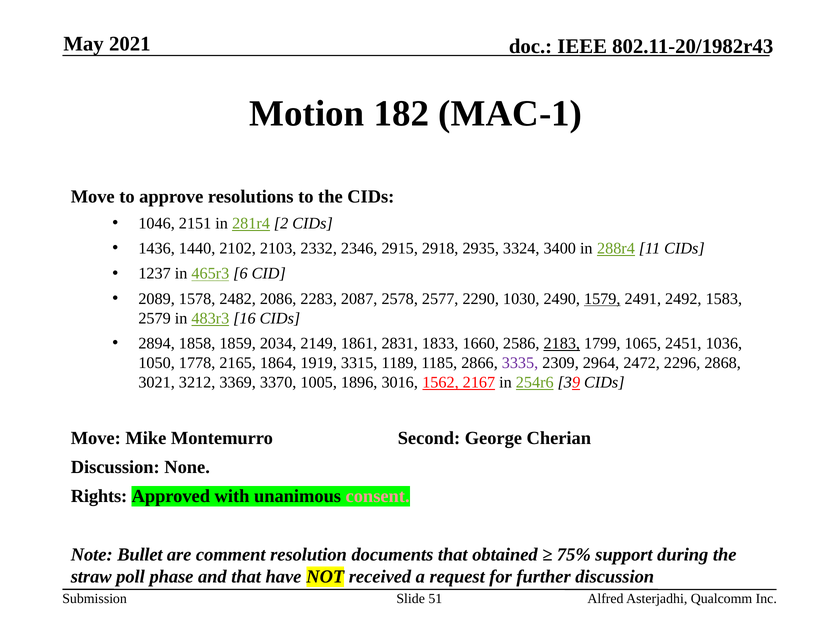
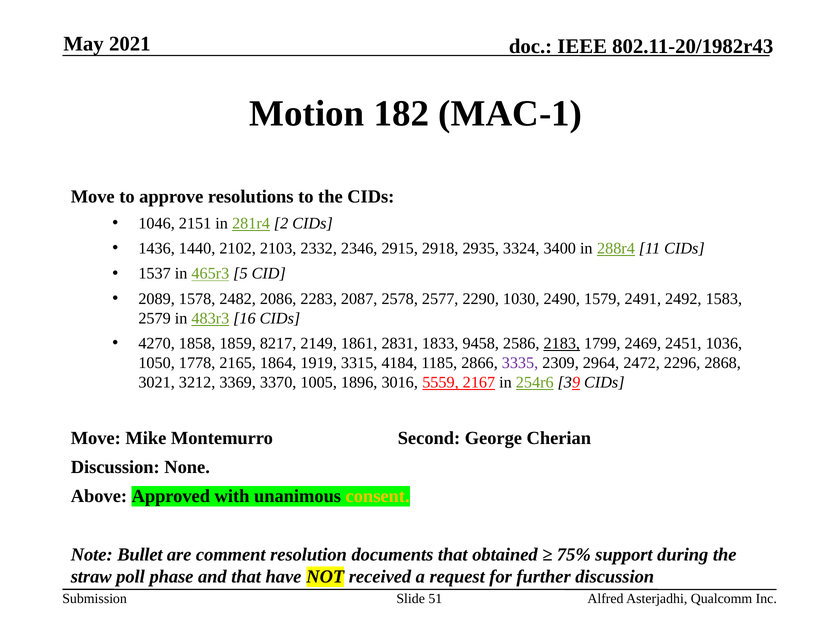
1237: 1237 -> 1537 (155, 274)
6: 6 -> 5 (240, 274)
1579 underline: present -> none (602, 299)
2894: 2894 -> 4270 (157, 343)
2034: 2034 -> 8217 (278, 343)
1660: 1660 -> 9458 (481, 343)
1065: 1065 -> 2469 (643, 343)
1189: 1189 -> 4184 (399, 363)
1562: 1562 -> 5559 (440, 382)
Rights: Rights -> Above (99, 496)
consent colour: pink -> yellow (378, 496)
